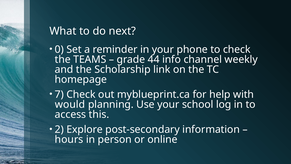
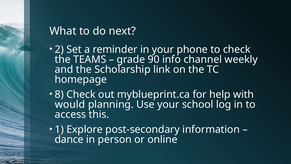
0: 0 -> 2 (59, 49)
44: 44 -> 90 (154, 59)
7: 7 -> 8 (59, 94)
2: 2 -> 1 (59, 129)
hours: hours -> dance (69, 139)
